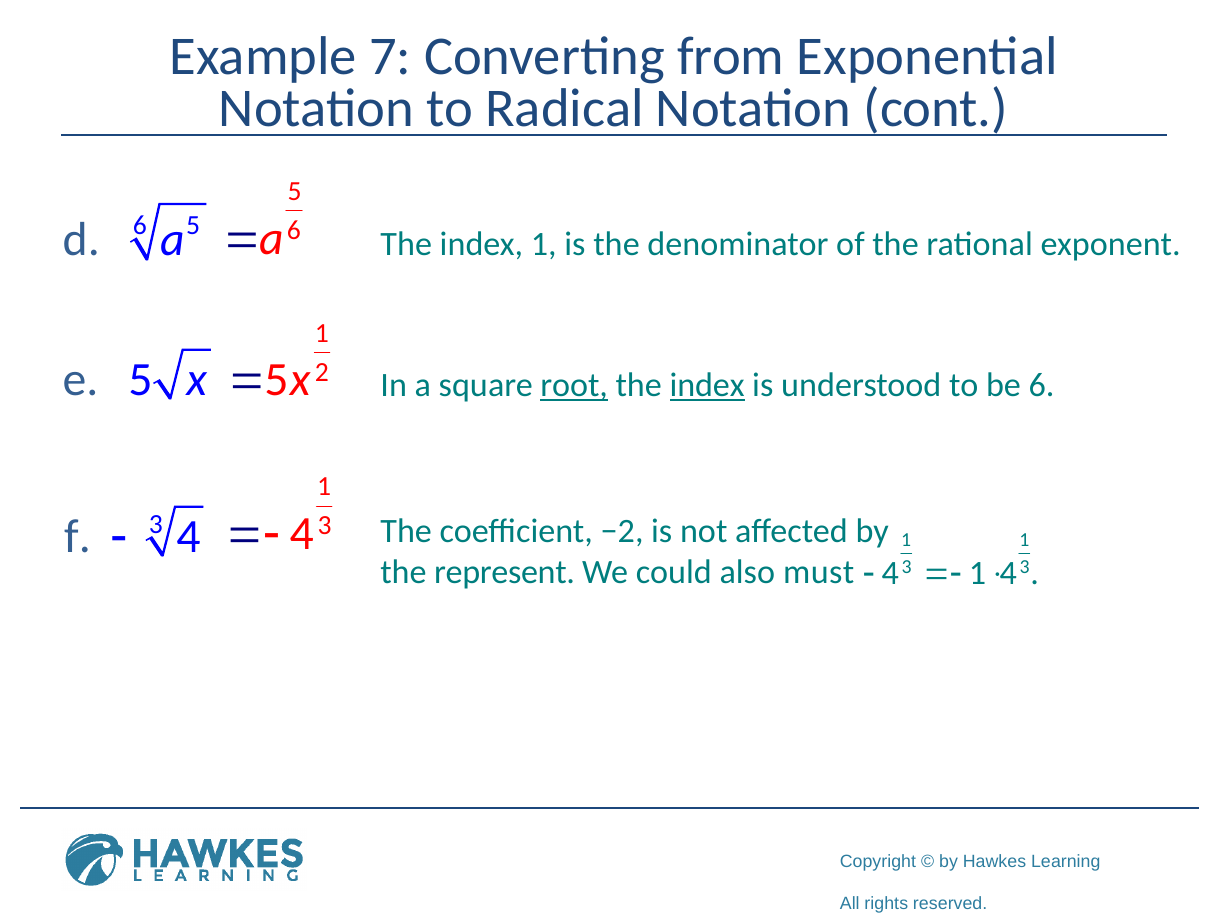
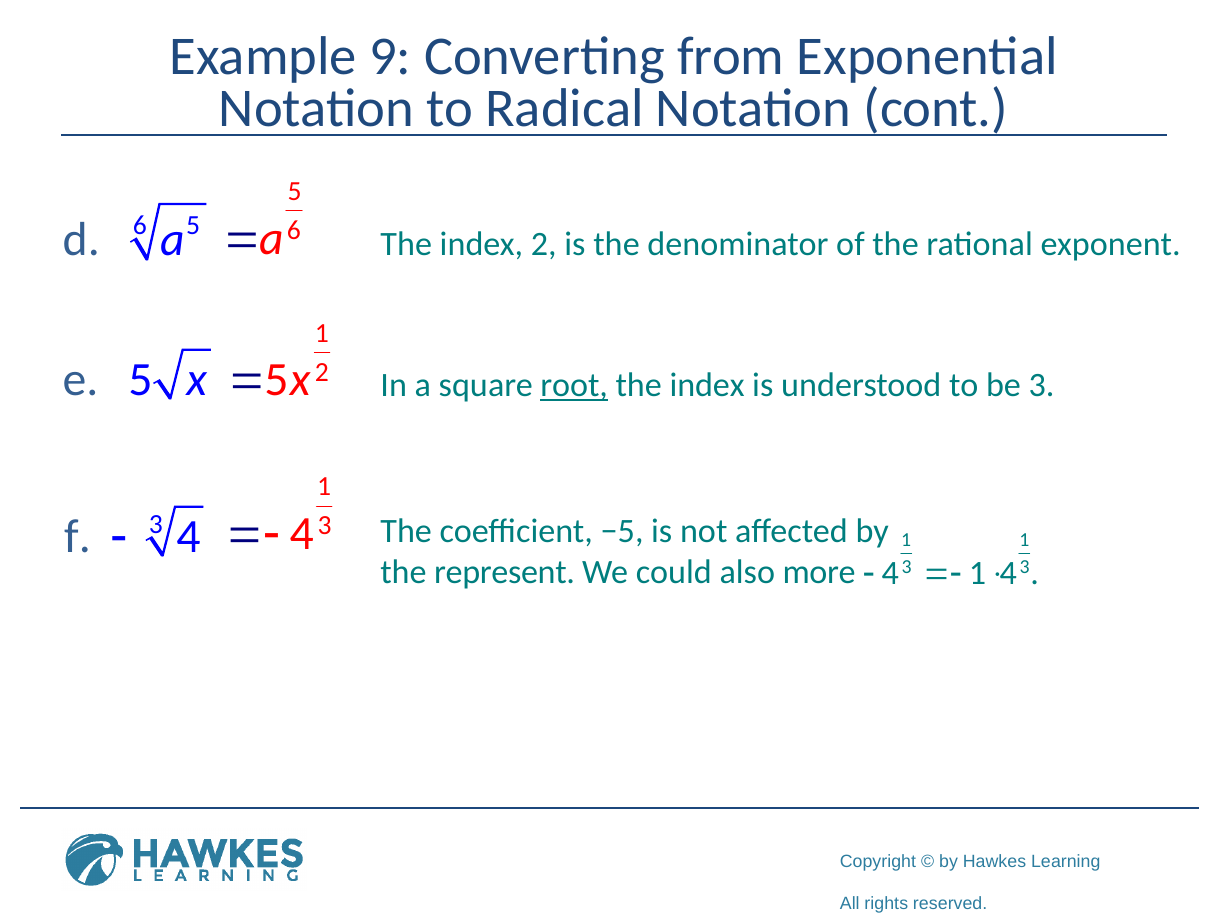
7: 7 -> 9 (390, 57)
index 1: 1 -> 2 (544, 244)
index underline: present -> none (707, 386)
be 6: 6 -> 3 (1042, 386)
−2: −2 -> −5 (622, 531)
must: must -> more (819, 572)
